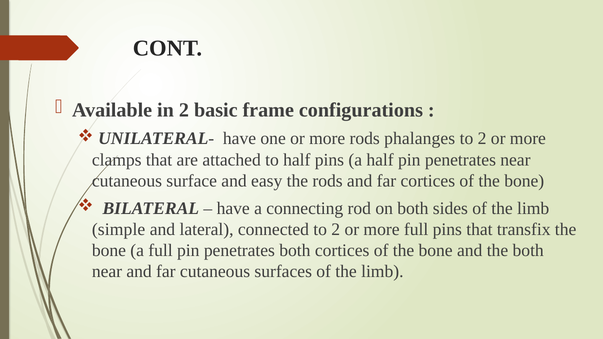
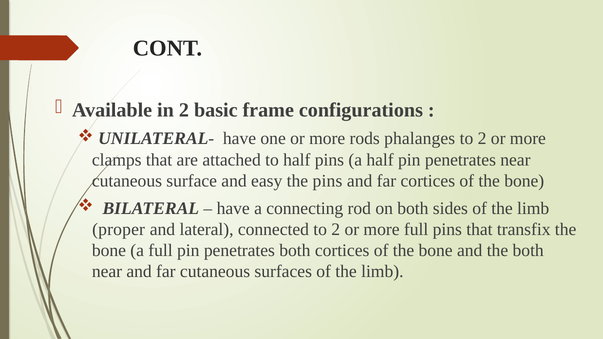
the rods: rods -> pins (327, 181)
simple: simple -> proper (119, 229)
